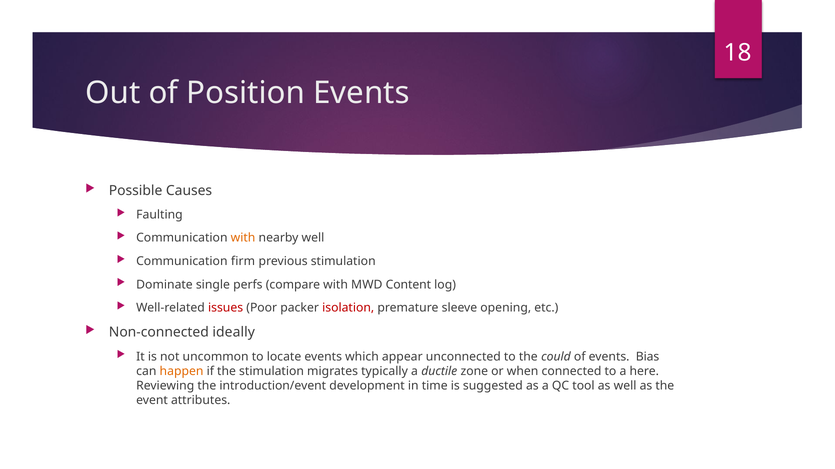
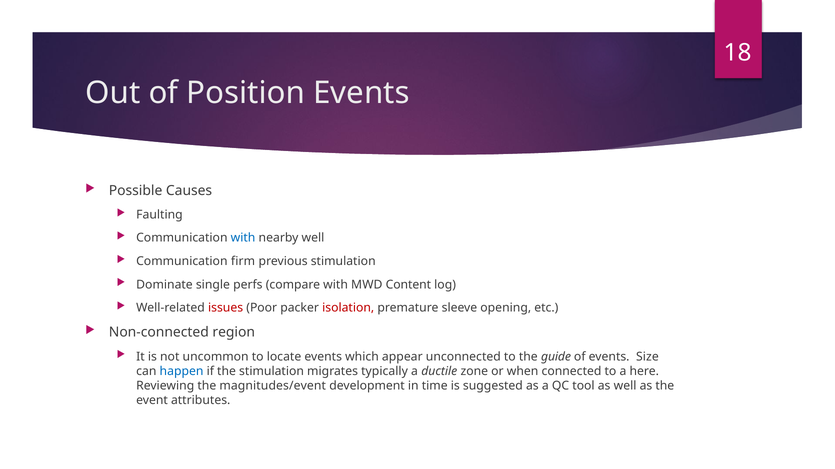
with colour: orange -> blue (243, 238)
ideally: ideally -> region (234, 333)
could: could -> guide (556, 357)
Bias: Bias -> Size (647, 357)
happen colour: orange -> blue (182, 372)
introduction/event: introduction/event -> magnitudes/event (273, 386)
